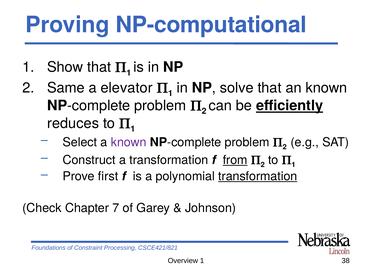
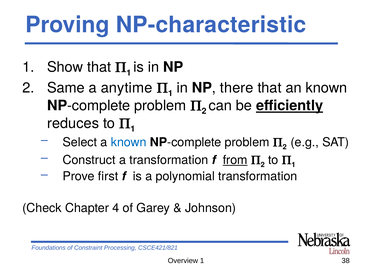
NP-computational: NP-computational -> NP-characteristic (211, 25)
elevator: elevator -> anytime (127, 88)
solve: solve -> there (237, 88)
known colour: purple -> blue (129, 142)
transformation underline: present -> none (258, 176)
7: 7 -> 4 (116, 208)
